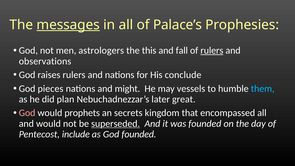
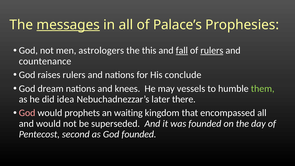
fall underline: none -> present (182, 51)
observations: observations -> countenance (45, 61)
pieces: pieces -> dream (51, 89)
might: might -> knees (127, 89)
them colour: light blue -> light green (263, 89)
plan: plan -> idea (65, 99)
great: great -> there (184, 99)
secrets: secrets -> waiting (128, 113)
superseded underline: present -> none (116, 124)
include: include -> second (76, 134)
